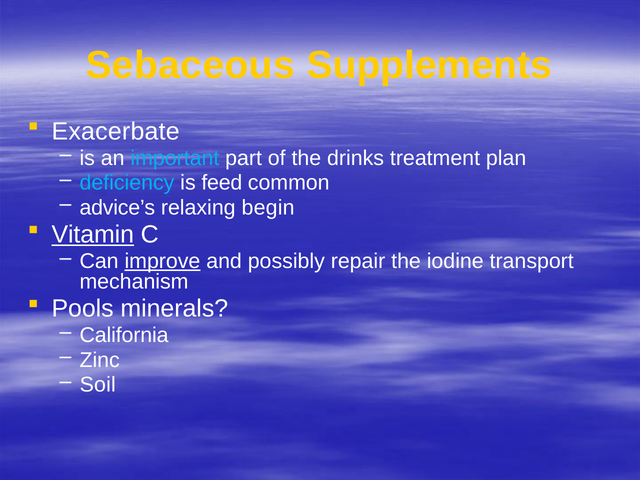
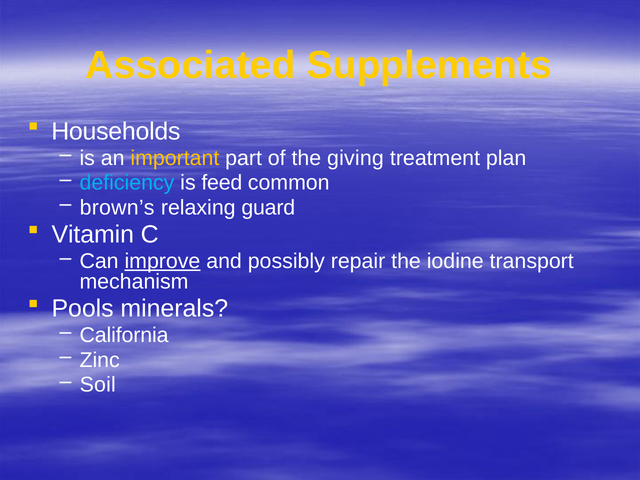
Sebaceous: Sebaceous -> Associated (190, 65)
Exacerbate: Exacerbate -> Households (116, 131)
important colour: light blue -> yellow (175, 158)
drinks: drinks -> giving (355, 158)
advice’s: advice’s -> brown’s (117, 208)
begin: begin -> guard (268, 208)
Vitamin underline: present -> none (93, 235)
